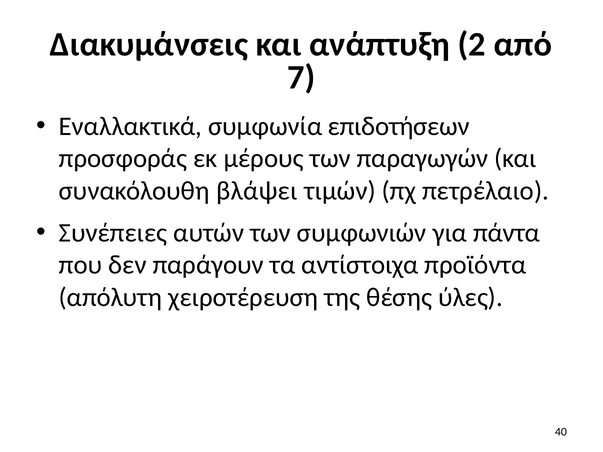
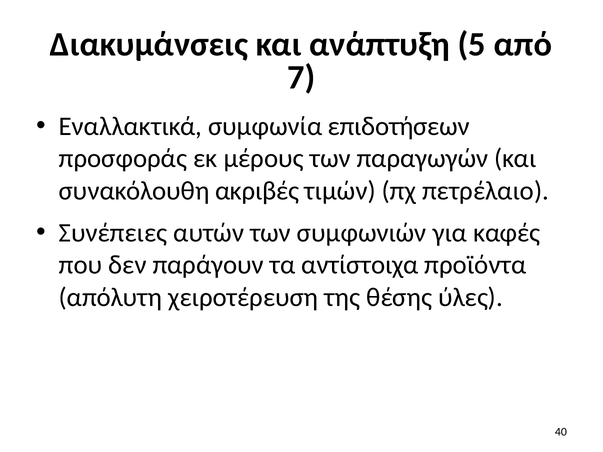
2: 2 -> 5 (472, 44)
βλάψει: βλάψει -> ακριβές (257, 191)
πάντα: πάντα -> καφές (507, 233)
